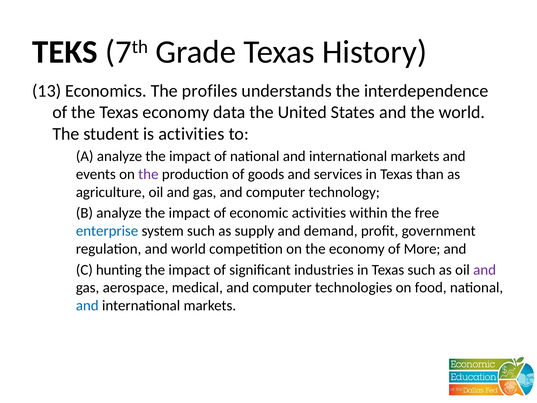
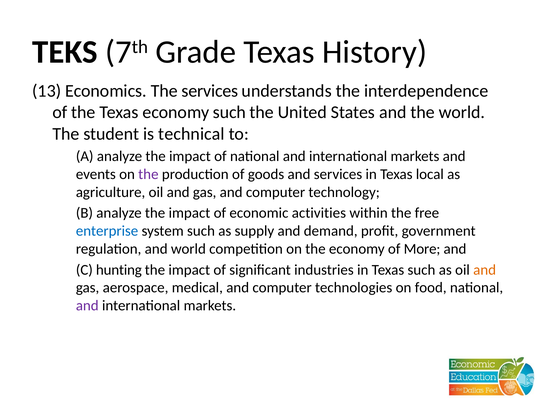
The profiles: profiles -> services (210, 91)
economy data: data -> such (229, 112)
is activities: activities -> technical (191, 134)
than: than -> local (430, 174)
and colour: purple -> orange (485, 270)
and colour: blue -> purple (87, 305)
